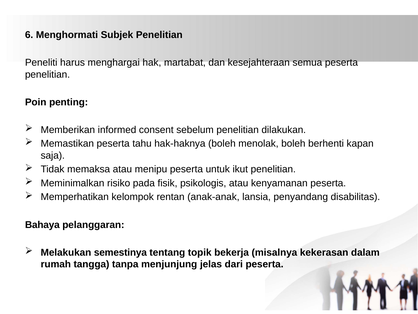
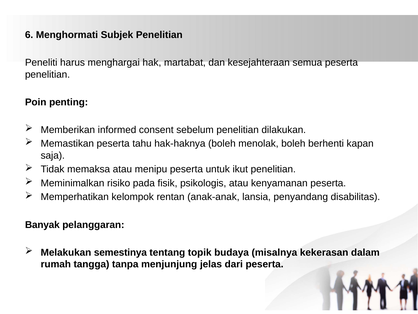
Bahaya: Bahaya -> Banyak (42, 224)
bekerja: bekerja -> budaya (232, 252)
